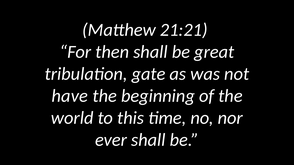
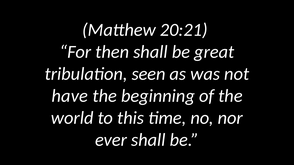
21:21: 21:21 -> 20:21 (184, 30)
gate: gate -> seen (149, 74)
